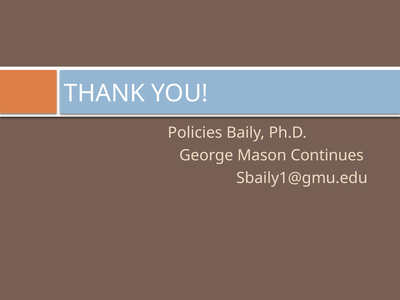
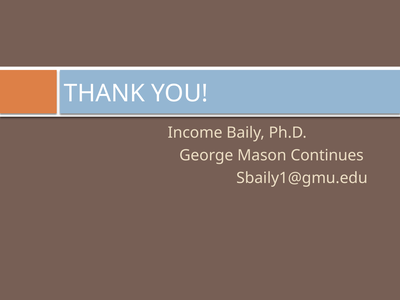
Policies: Policies -> Income (195, 133)
